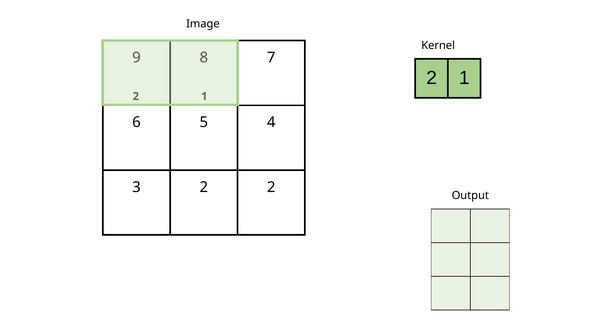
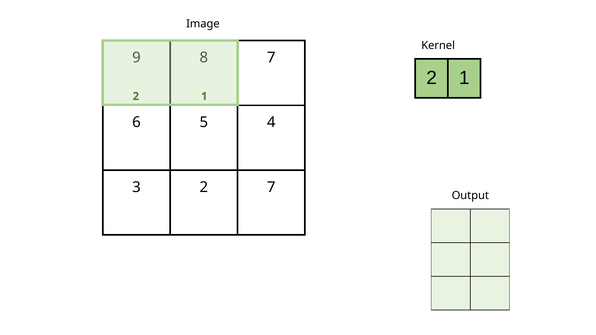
2 2: 2 -> 7 (271, 187)
